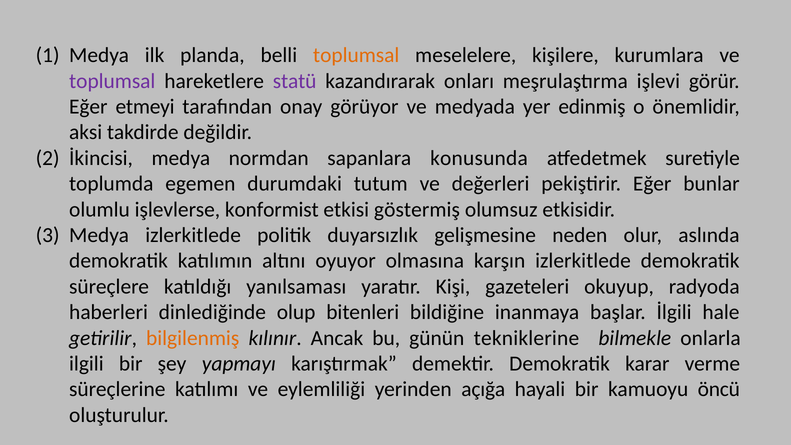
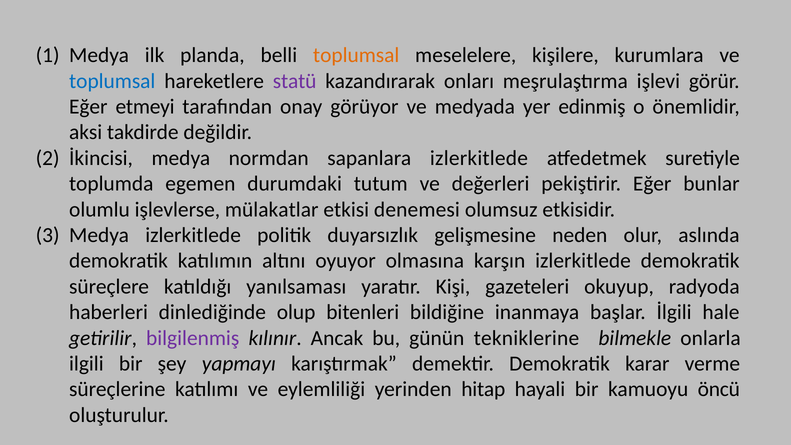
toplumsal colour: purple -> blue (112, 81)
sapanlara konusunda: konusunda -> izlerkitlede (479, 158)
konformist: konformist -> mülakatlar (272, 209)
göstermiş: göstermiş -> denemesi (417, 209)
bilgilenmiş colour: orange -> purple (193, 338)
açığa: açığa -> hitap (483, 389)
